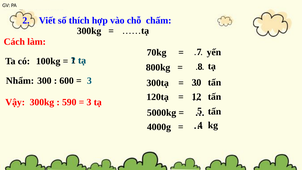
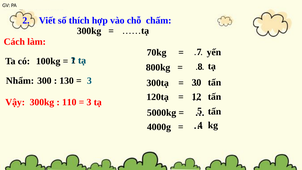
600: 600 -> 130 (67, 81)
590: 590 -> 110 (69, 102)
